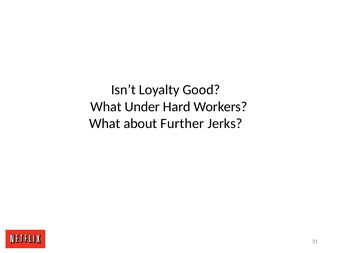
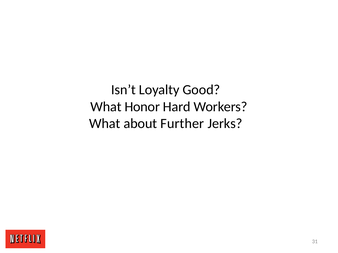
Under: Under -> Honor (142, 107)
